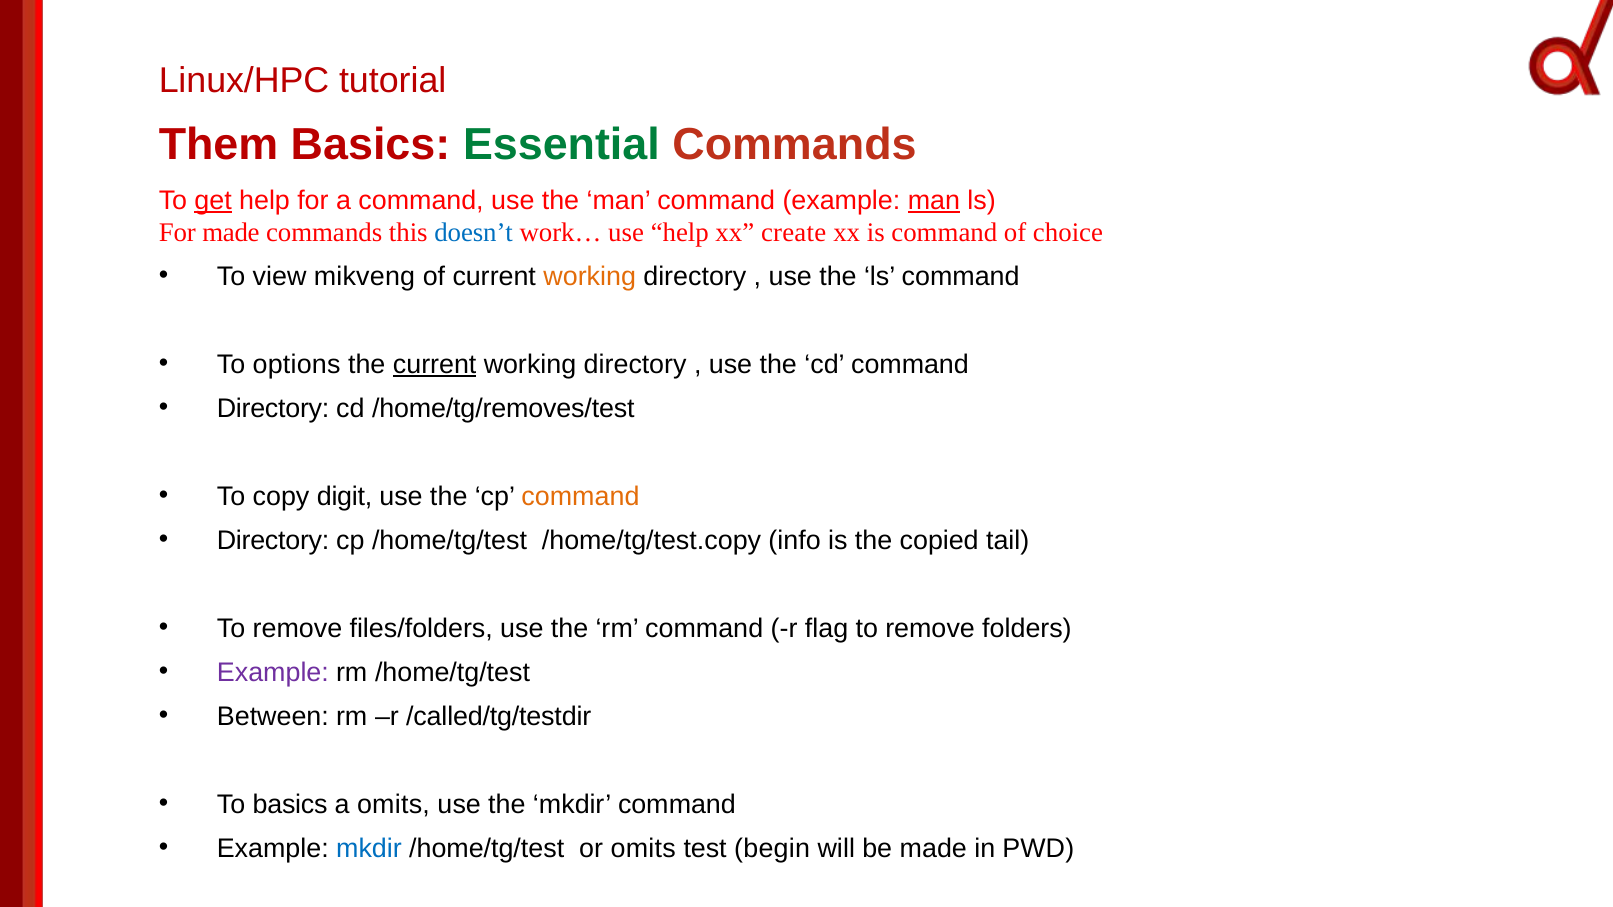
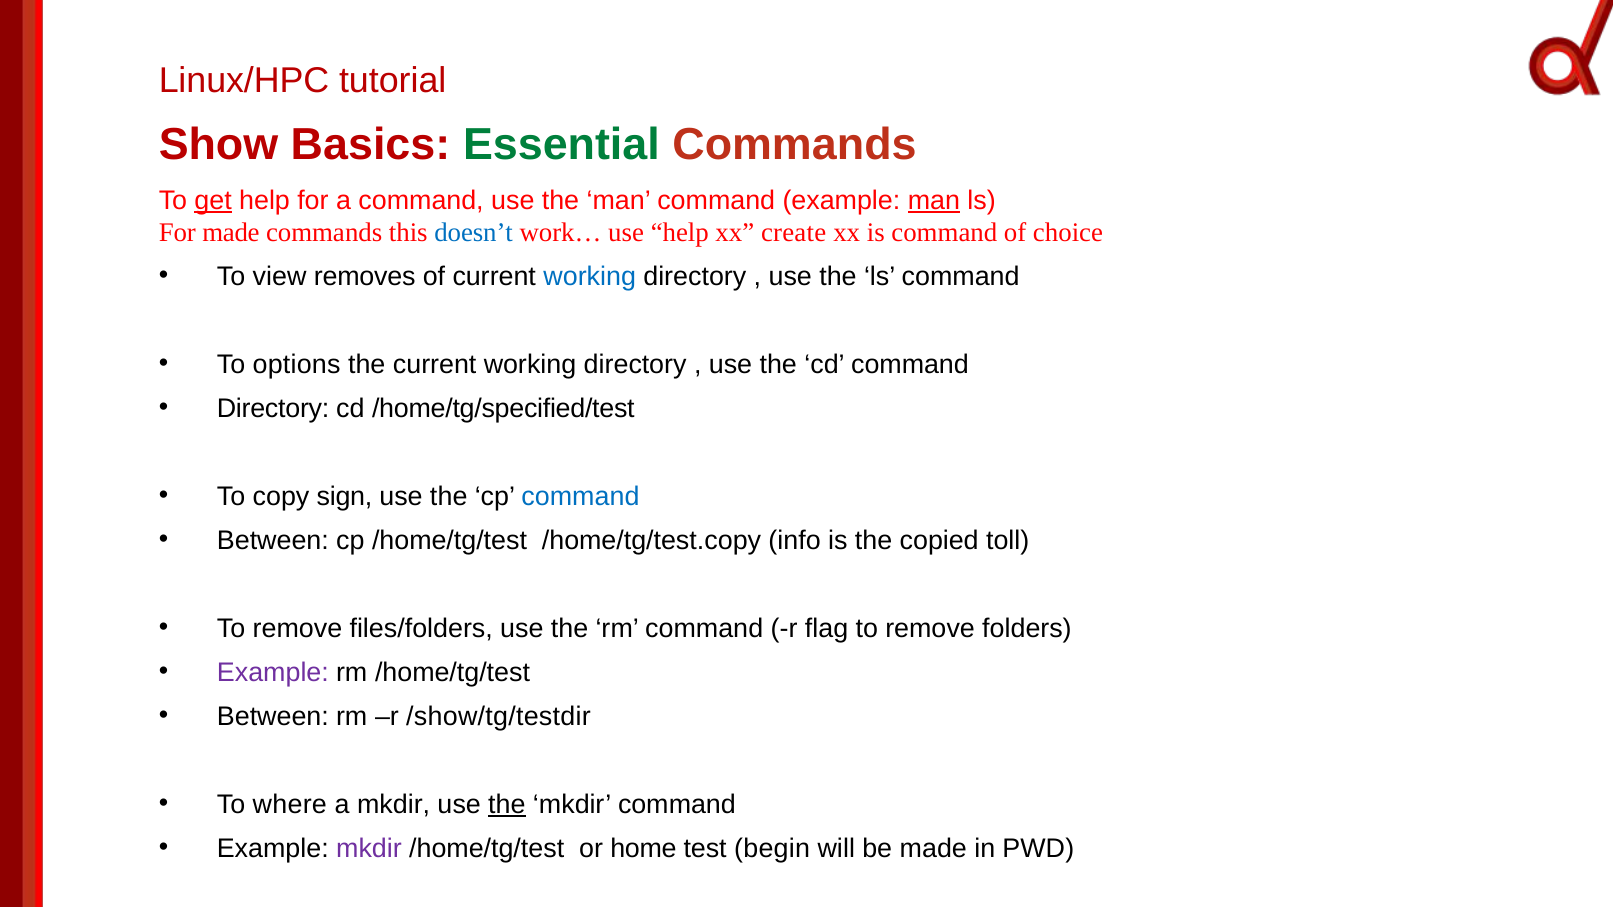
Them: Them -> Show (218, 144)
mikveng: mikveng -> removes (365, 277)
working colour: orange -> blue (590, 277)
current underline: present -> none (435, 365)
/home/tg/removes/test: /home/tg/removes/test -> /home/tg/specified/test (503, 409)
digit: digit -> sign (345, 497)
command colour: orange -> blue (580, 497)
Directory: Directory -> Between (273, 541)
tail: tail -> toll (1008, 541)
/called/tg/testdir: /called/tg/testdir -> /show/tg/testdir (499, 717)
To basics: basics -> where (290, 805)
a omits: omits -> mkdir (394, 805)
the underline: none -> present (507, 805)
mkdir colour: blue -> purple (369, 849)
or omits: omits -> home (643, 849)
